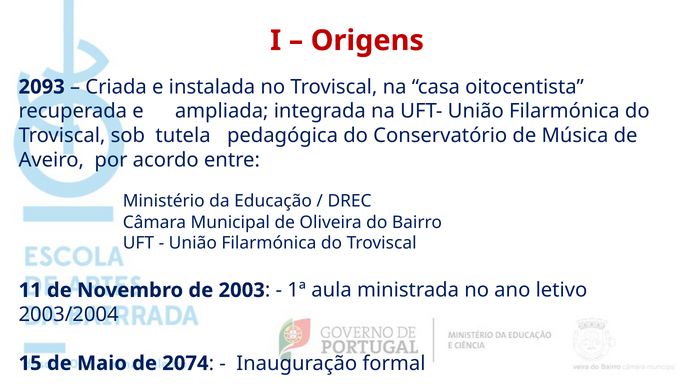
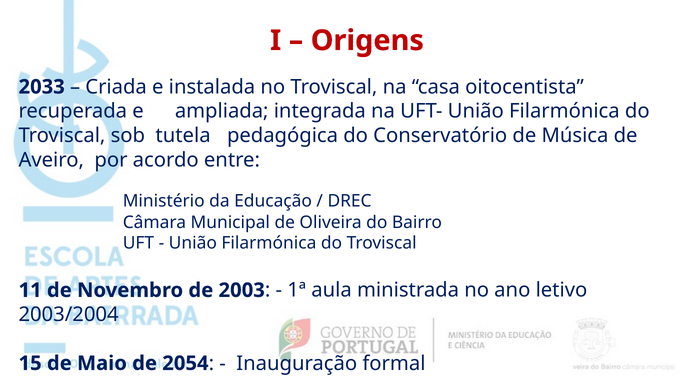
2093: 2093 -> 2033 (42, 87)
2074: 2074 -> 2054 (185, 363)
